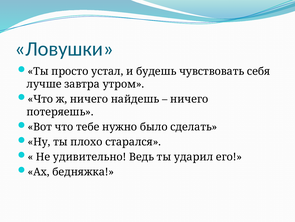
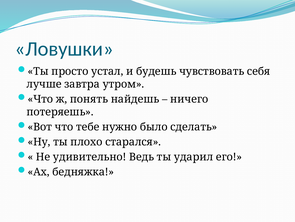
ж ничего: ничего -> понять (89, 99)
